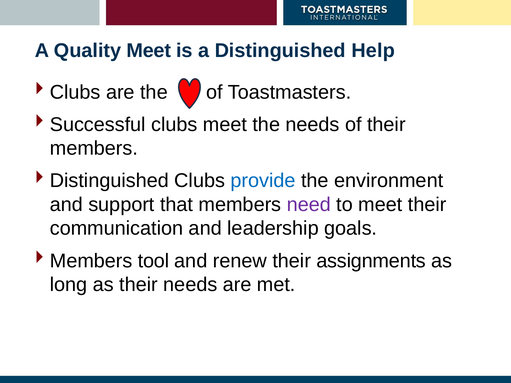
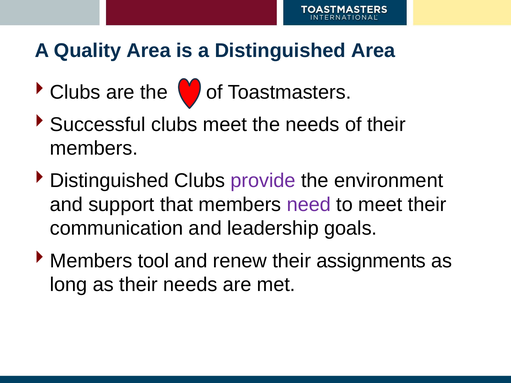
Quality Meet: Meet -> Area (149, 51)
Distinguished Help: Help -> Area (373, 51)
provide colour: blue -> purple (263, 181)
